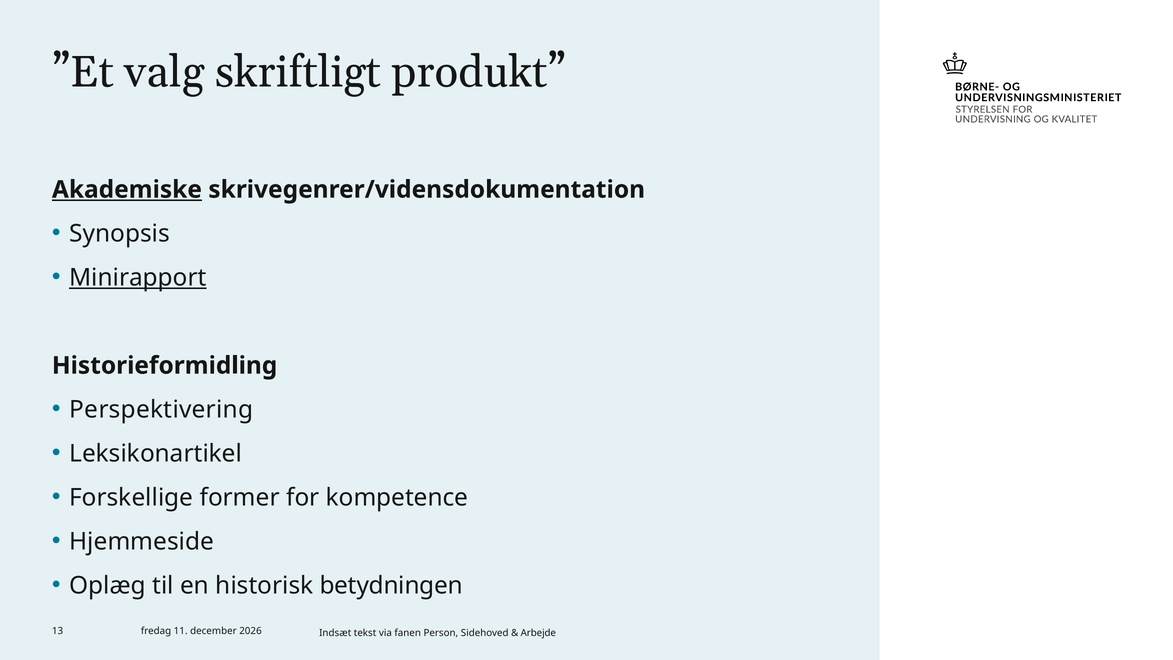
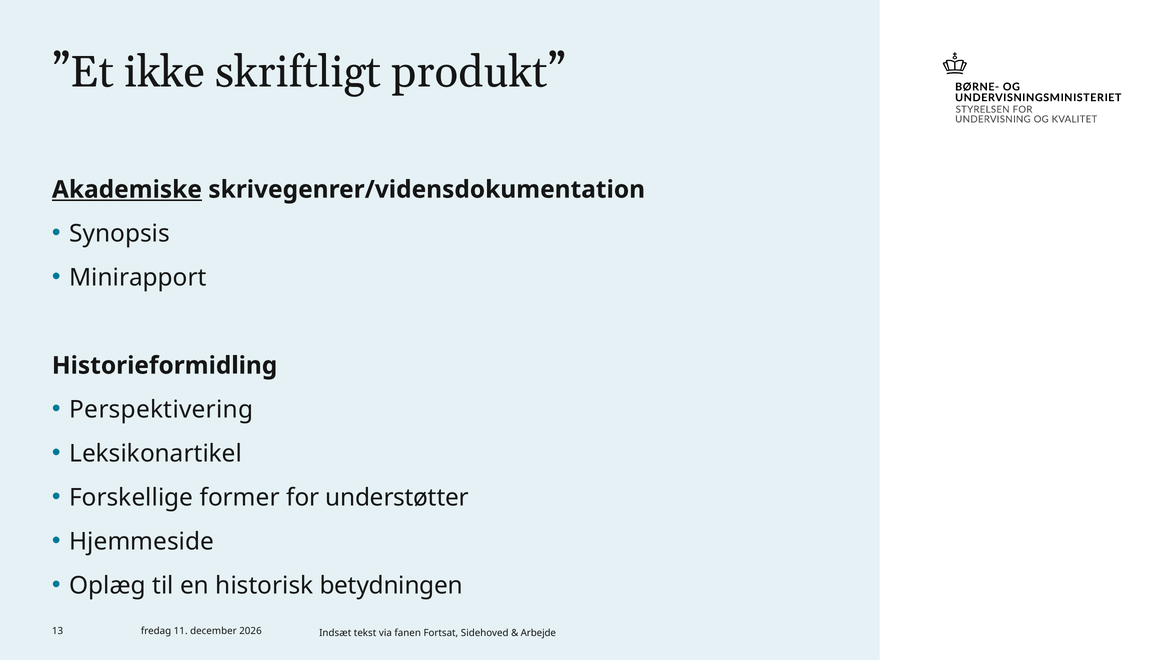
valg: valg -> ikke (165, 72)
Minirapport underline: present -> none (138, 278)
kompetence: kompetence -> understøtter (397, 497)
Person: Person -> Fortsat (441, 633)
